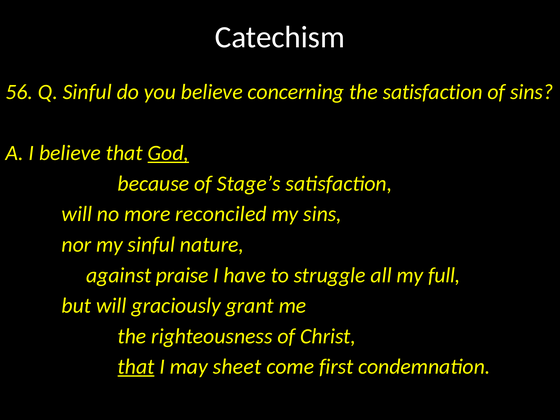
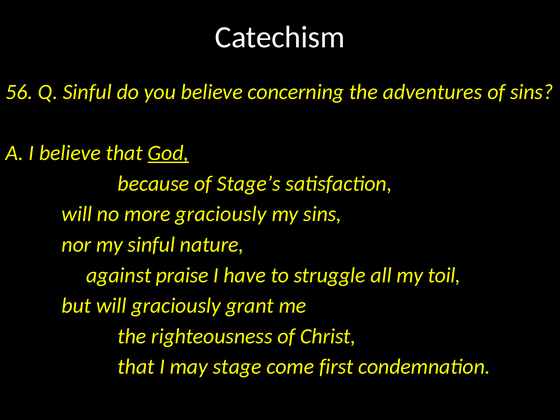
the satisfaction: satisfaction -> adventures (433, 92)
more reconciled: reconciled -> graciously (221, 214)
full: full -> toil (444, 275)
that underline: present -> none (136, 367)
sheet: sheet -> stage (237, 367)
